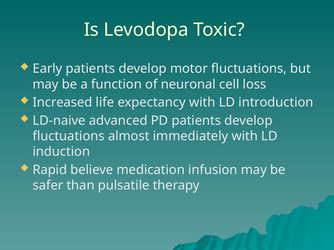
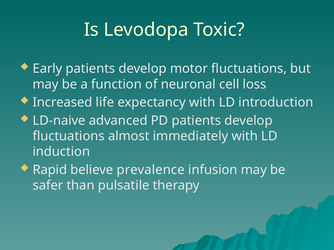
medication: medication -> prevalence (151, 170)
